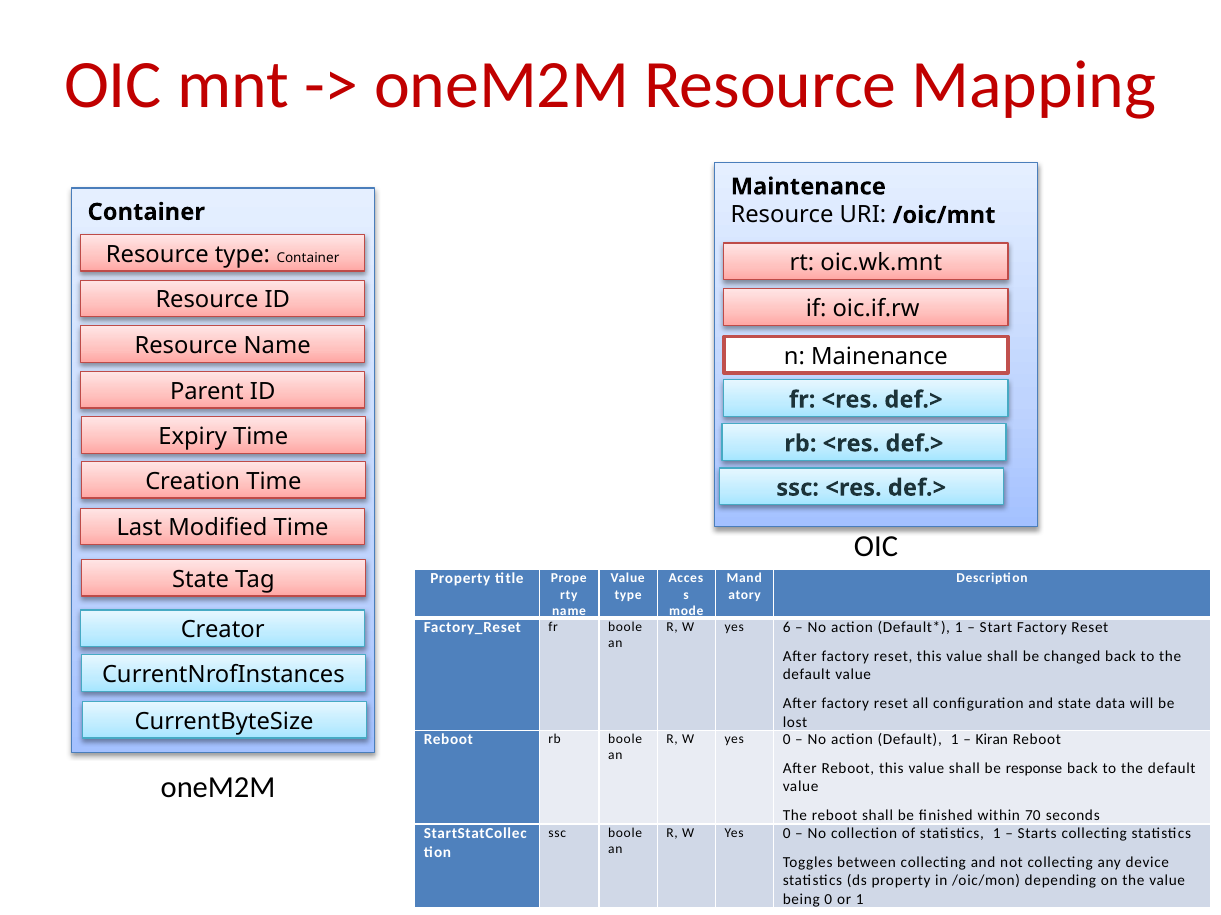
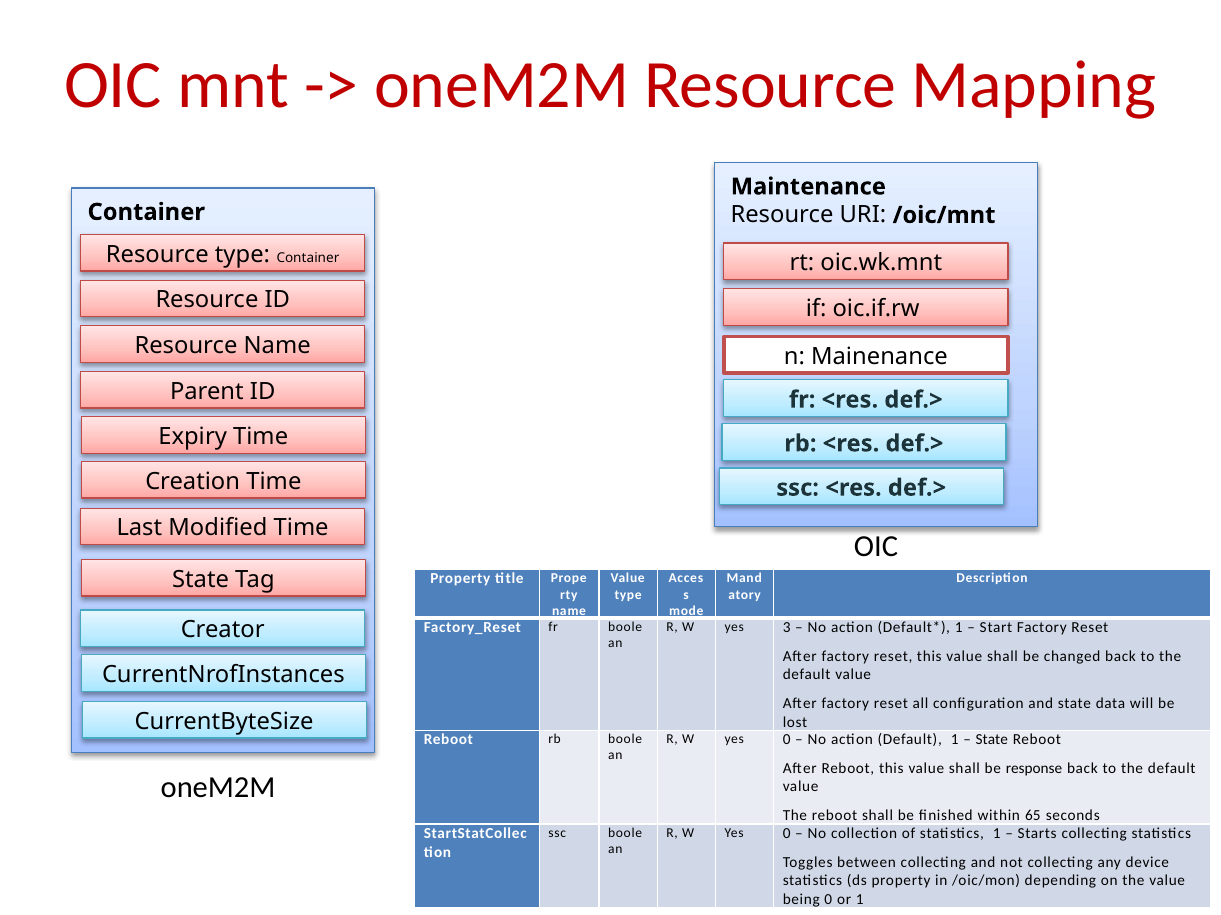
6: 6 -> 3 (787, 628)
Kiran: Kiran -> State (992, 740)
70: 70 -> 65 (1033, 816)
